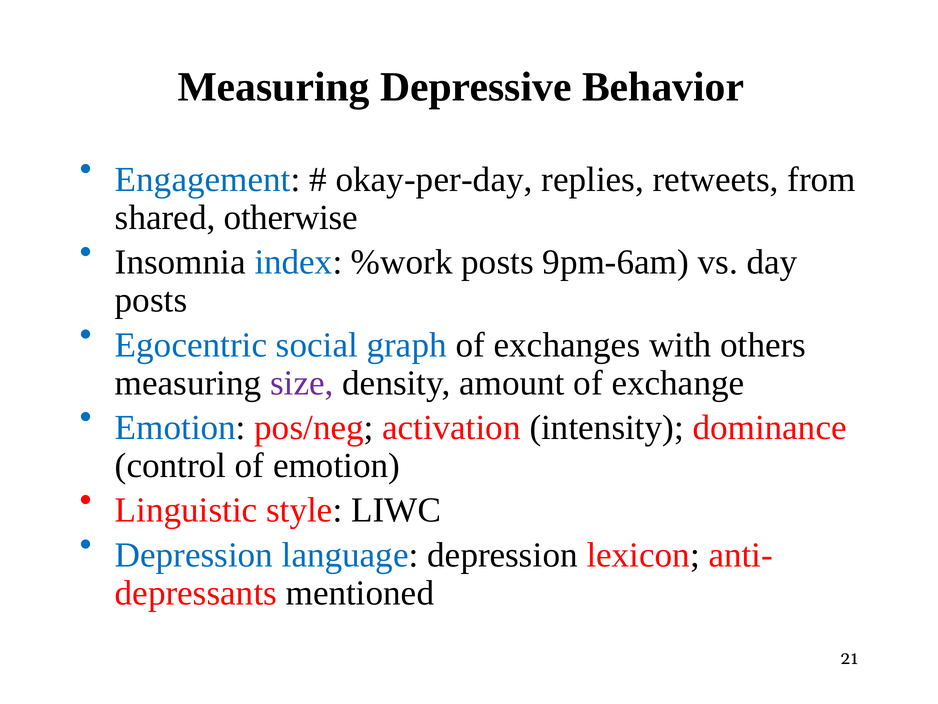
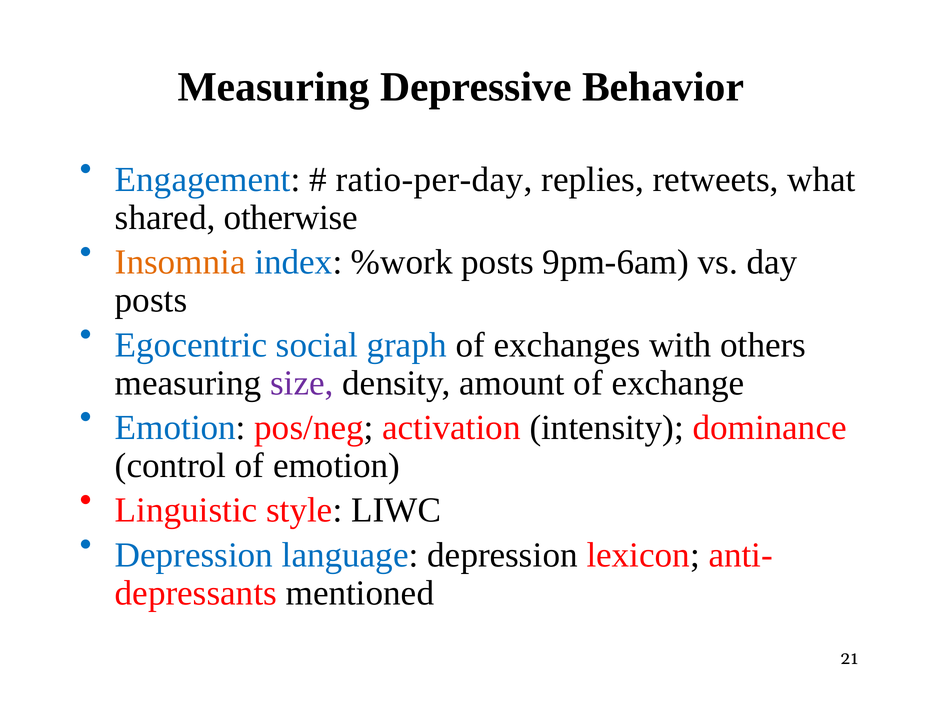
okay-per-day: okay-per-day -> ratio-per-day (434, 179)
from: from -> what (822, 179)
Insomnia colour: black -> orange (180, 262)
